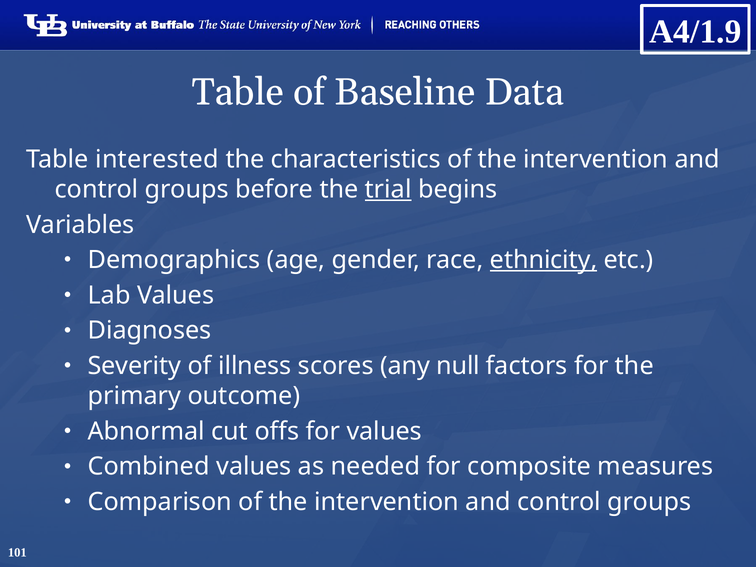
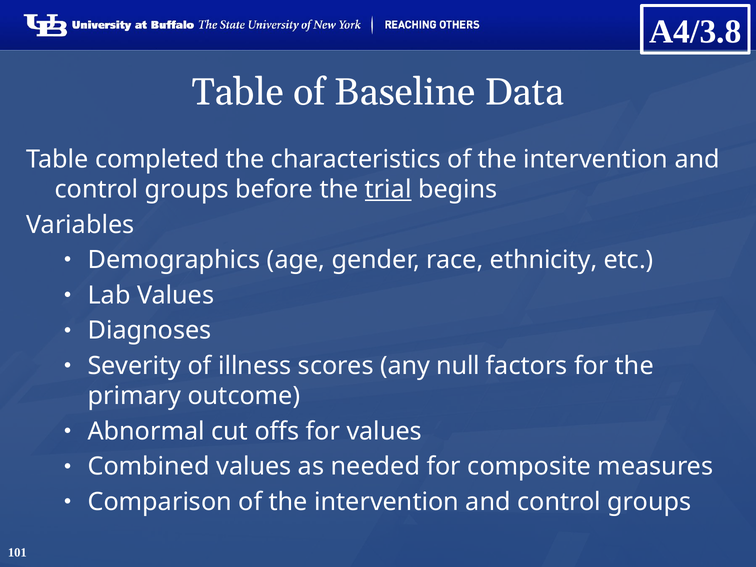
A4/1.9: A4/1.9 -> A4/3.8 (695, 32)
interested: interested -> completed (157, 159)
ethnicity underline: present -> none (544, 260)
